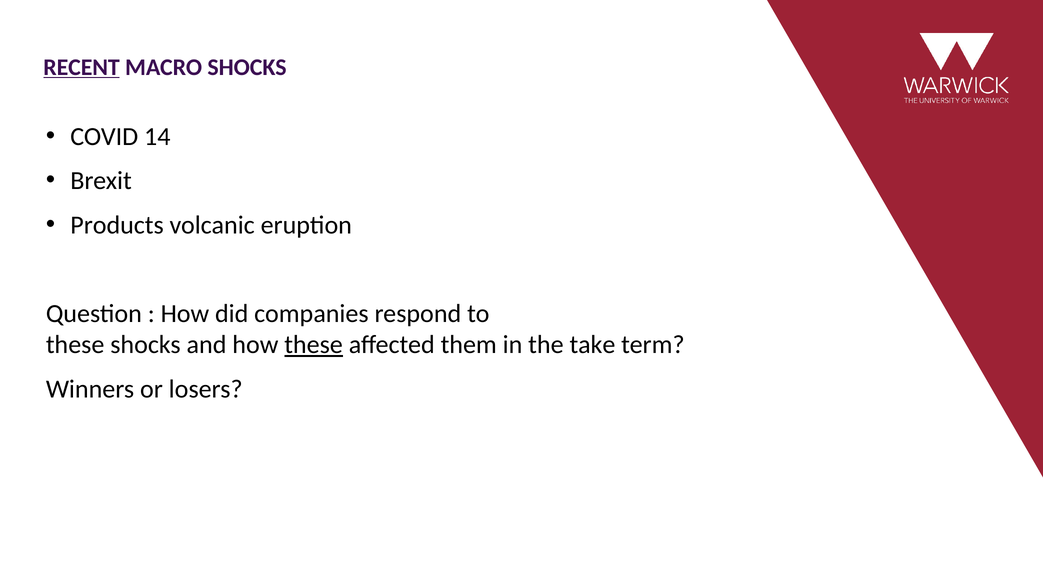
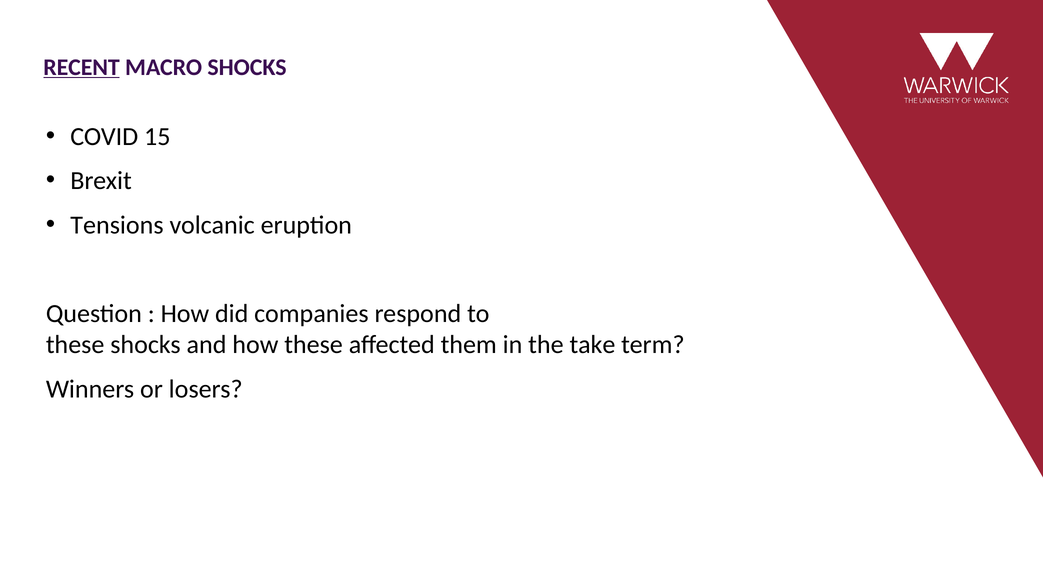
14: 14 -> 15 (157, 137)
Products: Products -> Tensions (117, 225)
these underline: present -> none (314, 345)
